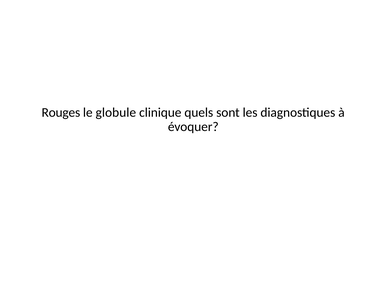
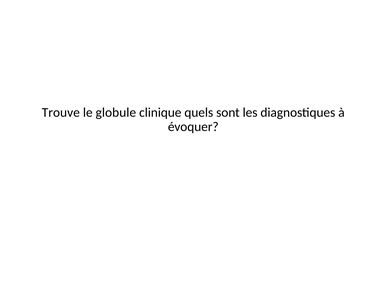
Rouges: Rouges -> Trouve (61, 113)
